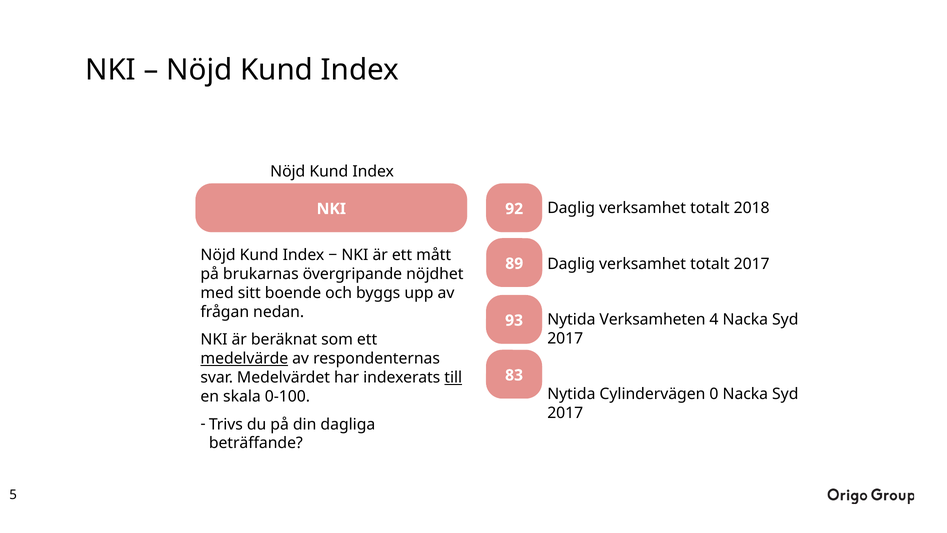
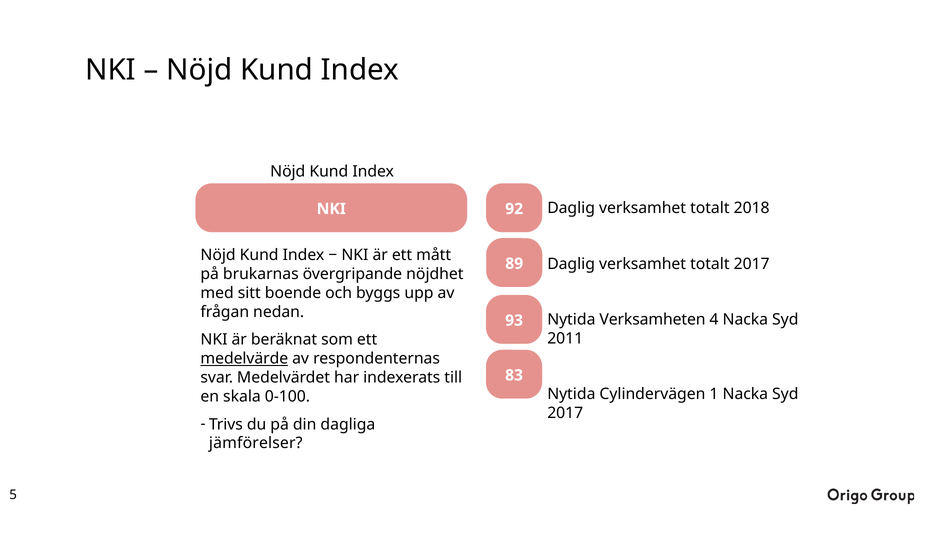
2017: 2017 -> 2011 (565, 338)
till underline: present -> none (453, 377)
0: 0 -> 1 (714, 394)
beträffande: beträffande -> jämförelser (256, 443)
